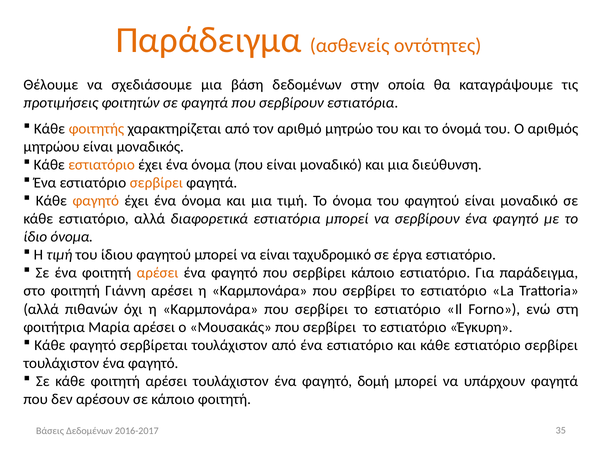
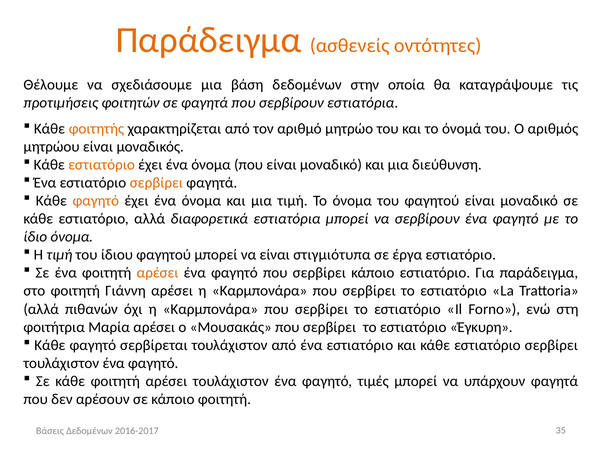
ταχυδρομικό: ταχυδρομικό -> στιγμιότυπα (332, 255)
δομή: δομή -> τιμές (373, 382)
